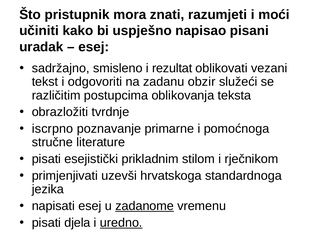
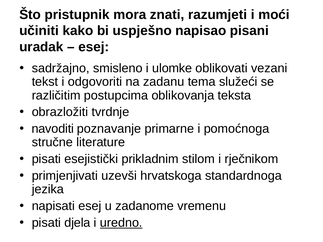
rezultat: rezultat -> ulomke (172, 68)
obzir: obzir -> tema (202, 82)
iscrpno: iscrpno -> navoditi (53, 129)
zadanome underline: present -> none (145, 206)
